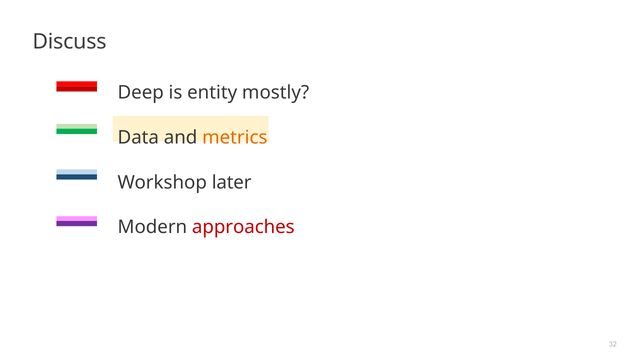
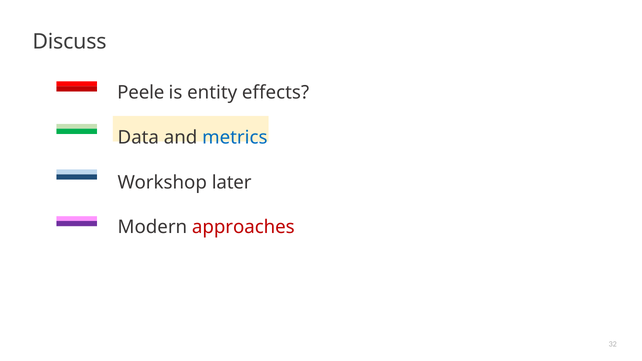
Deep: Deep -> Peele (141, 93)
mostly: mostly -> effects (276, 93)
metrics colour: orange -> blue (235, 138)
